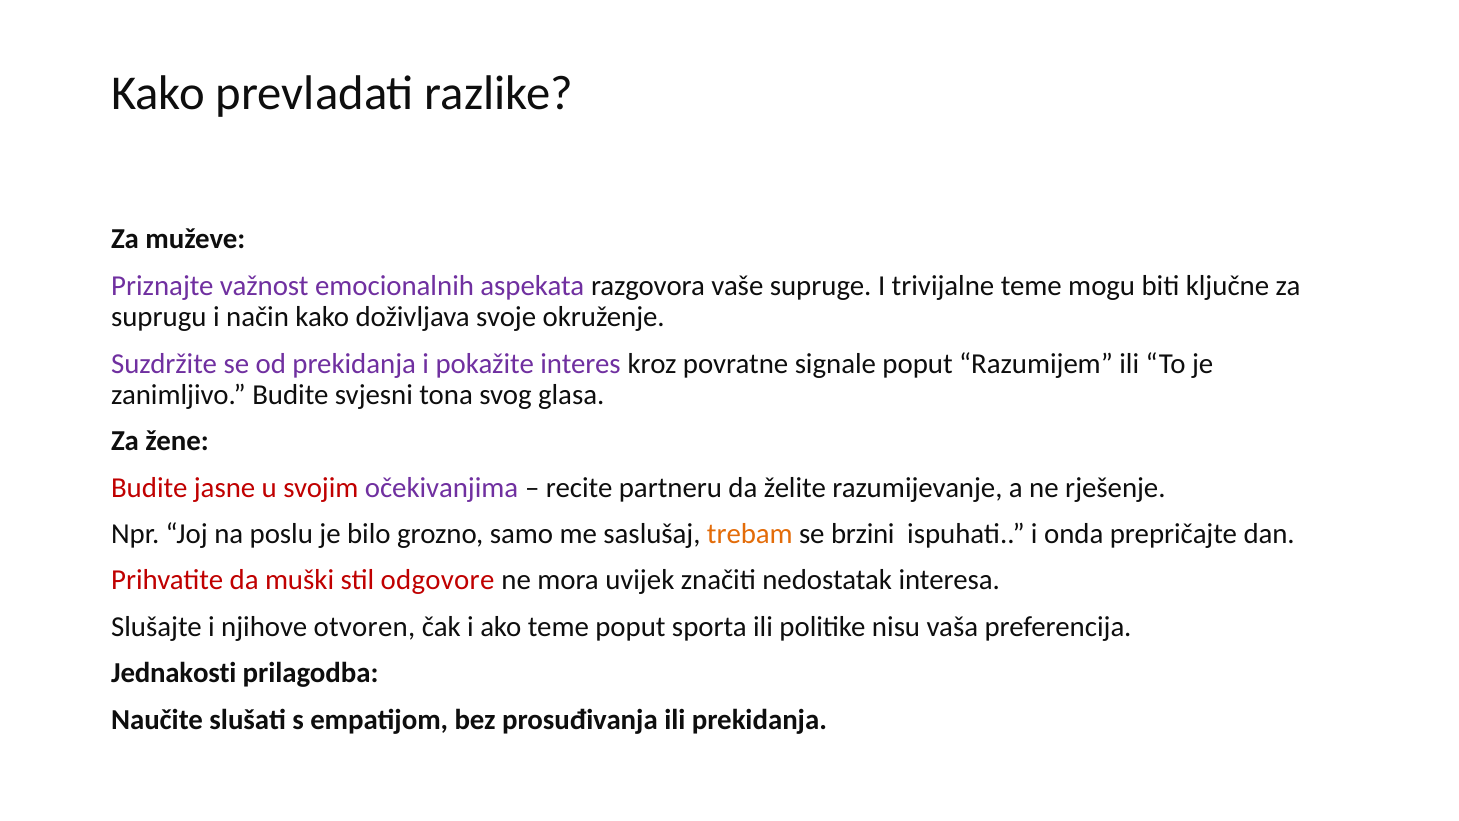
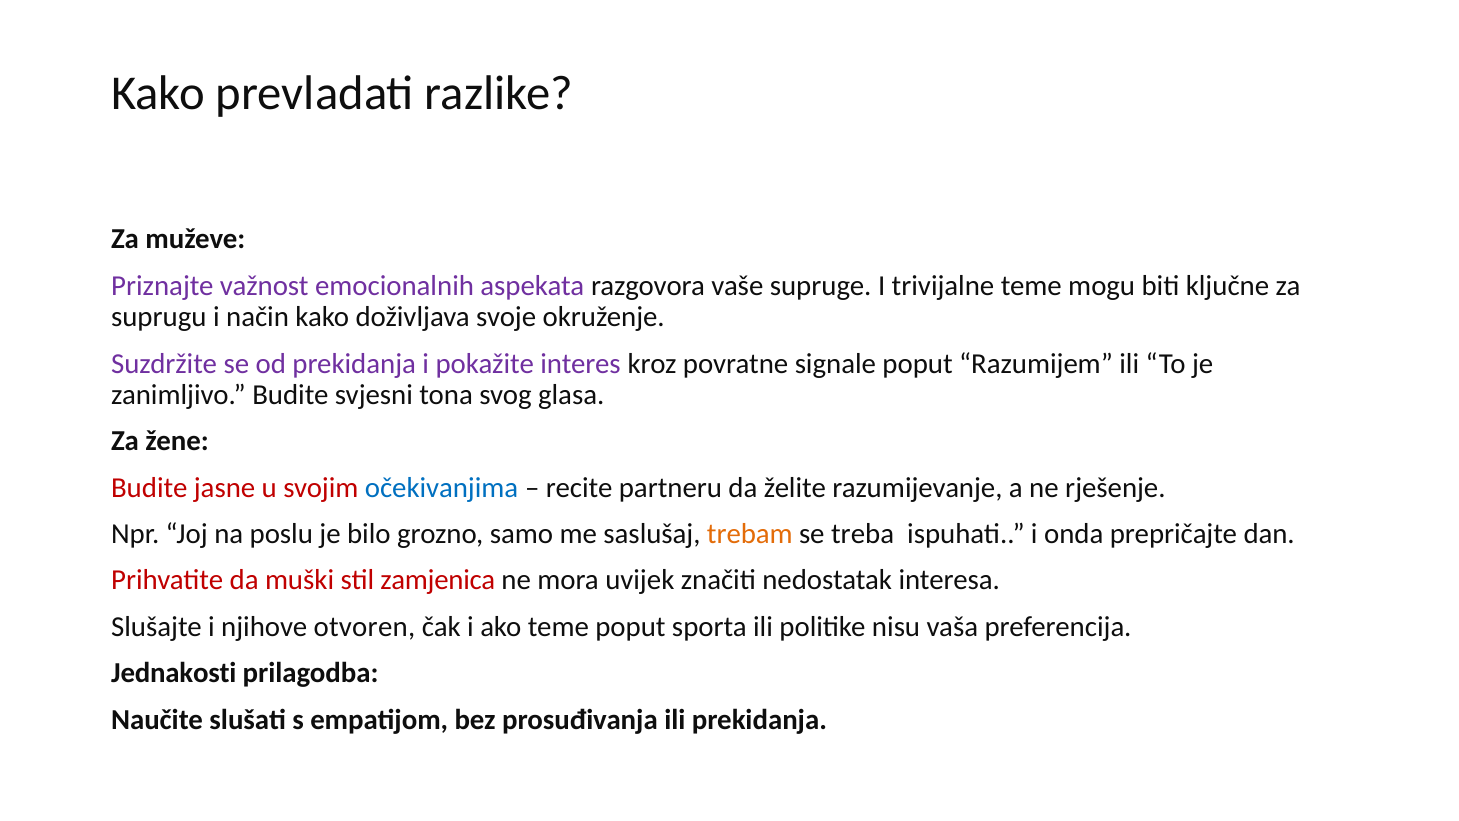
očekivanjima colour: purple -> blue (442, 487)
brzini: brzini -> treba (863, 534)
odgovore: odgovore -> zamjenica (438, 580)
